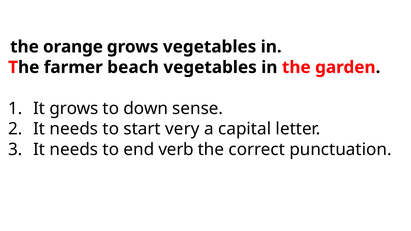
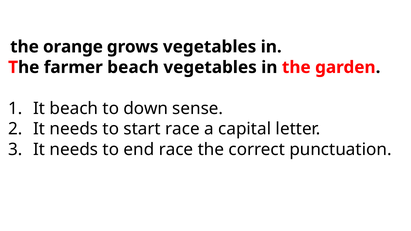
It grows: grows -> beach (74, 108)
start very: very -> race (182, 129)
end verb: verb -> race (176, 150)
